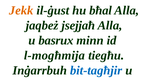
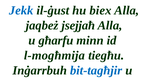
Jekk colour: orange -> blue (21, 10)
bħal: bħal -> biex (100, 10)
basrux: basrux -> għarfu (56, 40)
